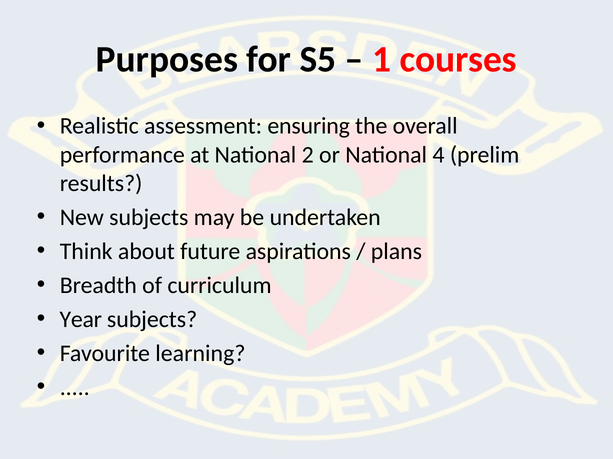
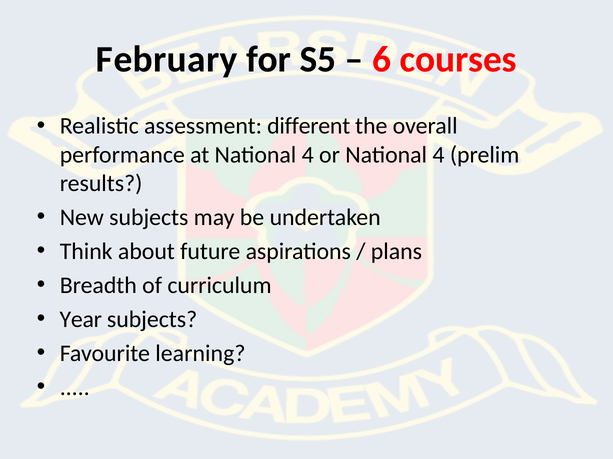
Purposes: Purposes -> February (167, 59)
1: 1 -> 6 (382, 59)
ensuring: ensuring -> different (309, 126)
at National 2: 2 -> 4 (308, 155)
